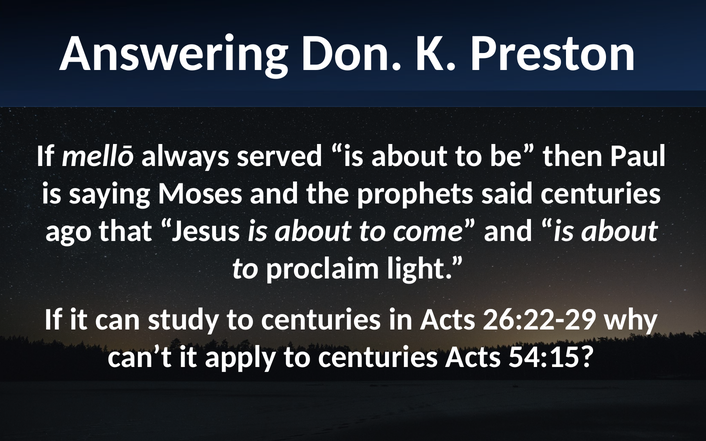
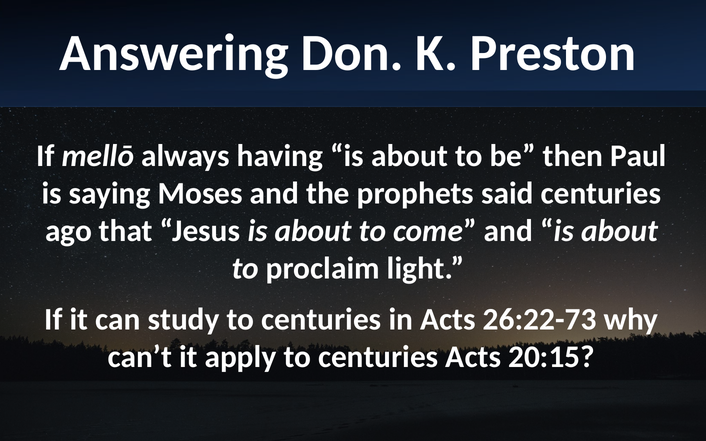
served: served -> having (280, 156)
26:22-29: 26:22-29 -> 26:22-73 (540, 319)
54:15: 54:15 -> 20:15 (552, 357)
